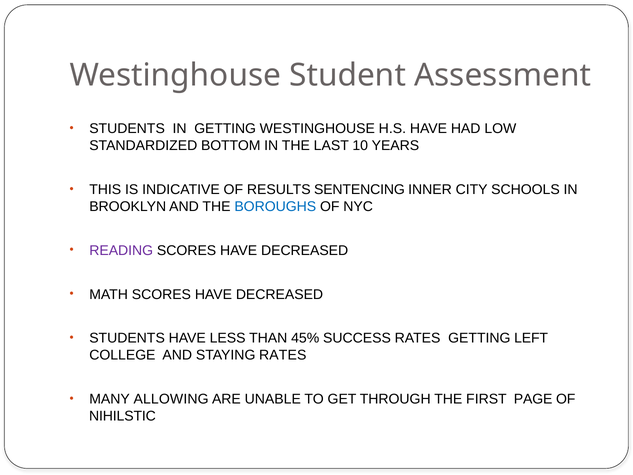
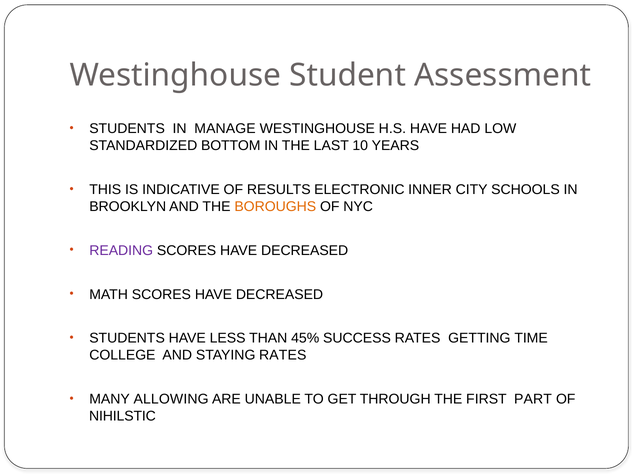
IN GETTING: GETTING -> MANAGE (225, 129)
SENTENCING: SENTENCING -> ELECTRONIC (359, 189)
BOROUGHS colour: blue -> orange (275, 206)
LEFT: LEFT -> TIME (531, 338)
PAGE: PAGE -> PART (533, 399)
